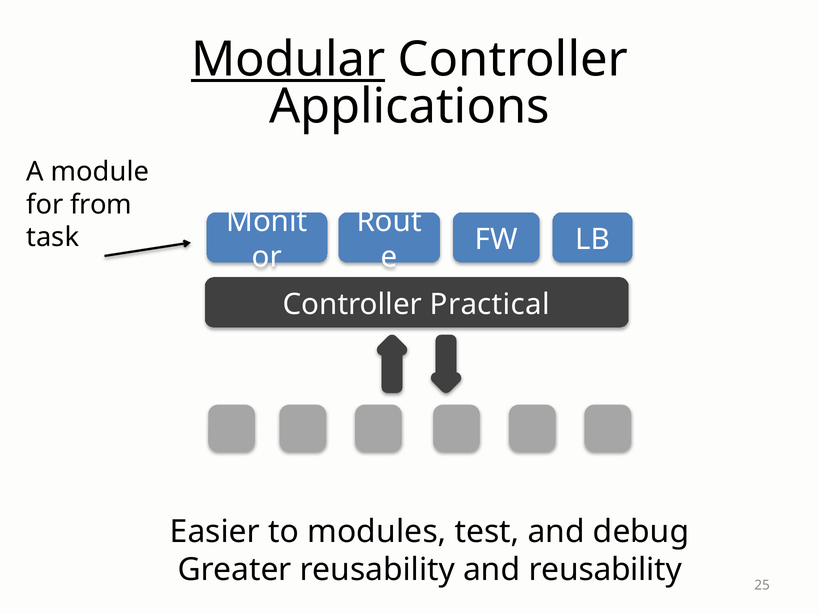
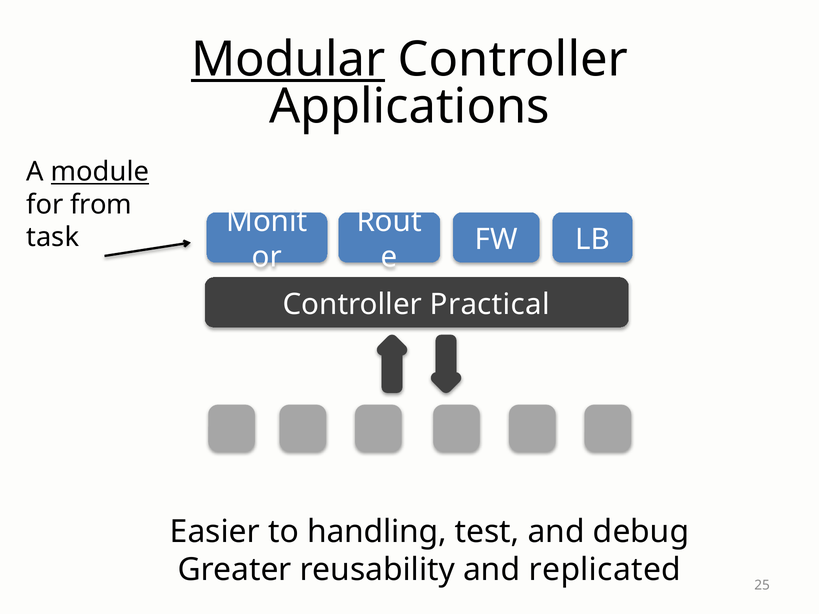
module underline: none -> present (100, 172)
modules: modules -> handling (377, 532)
and reusability: reusability -> replicated (605, 570)
